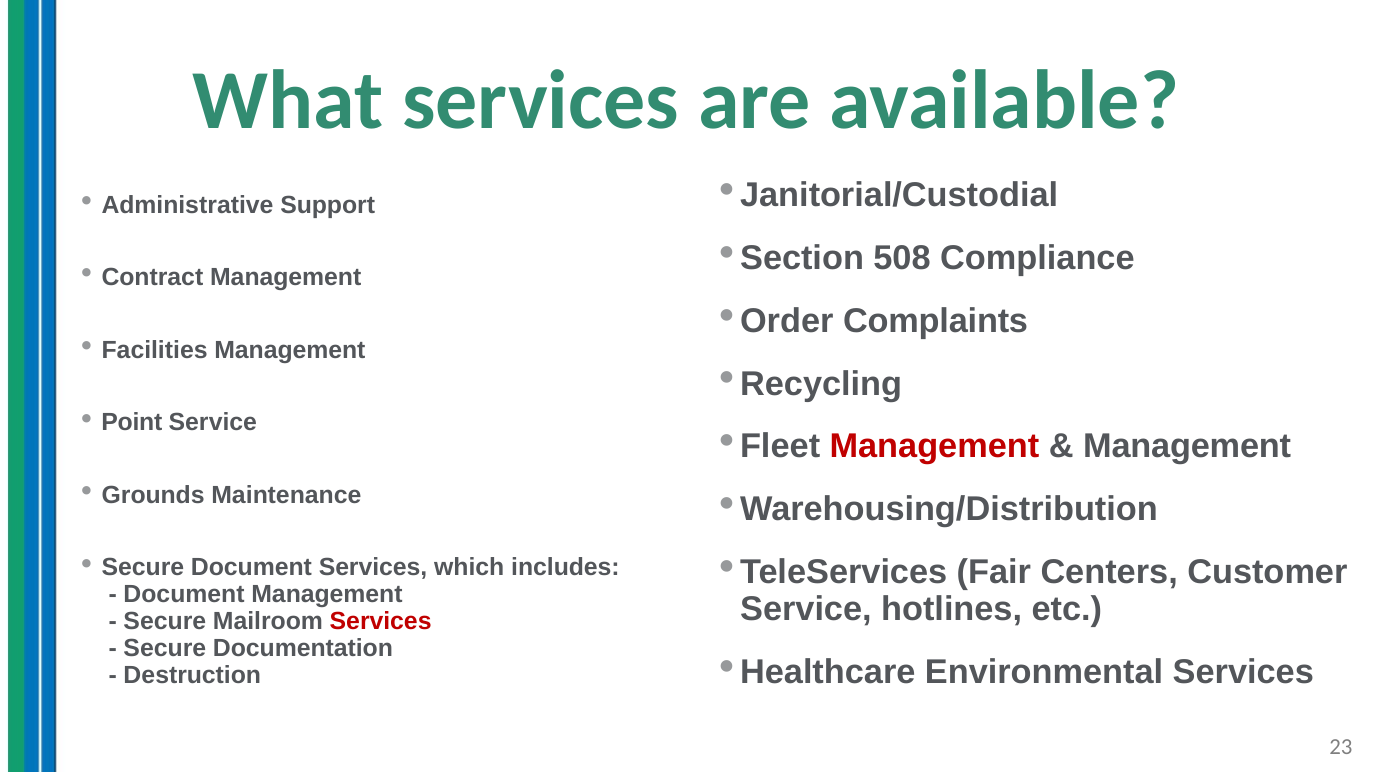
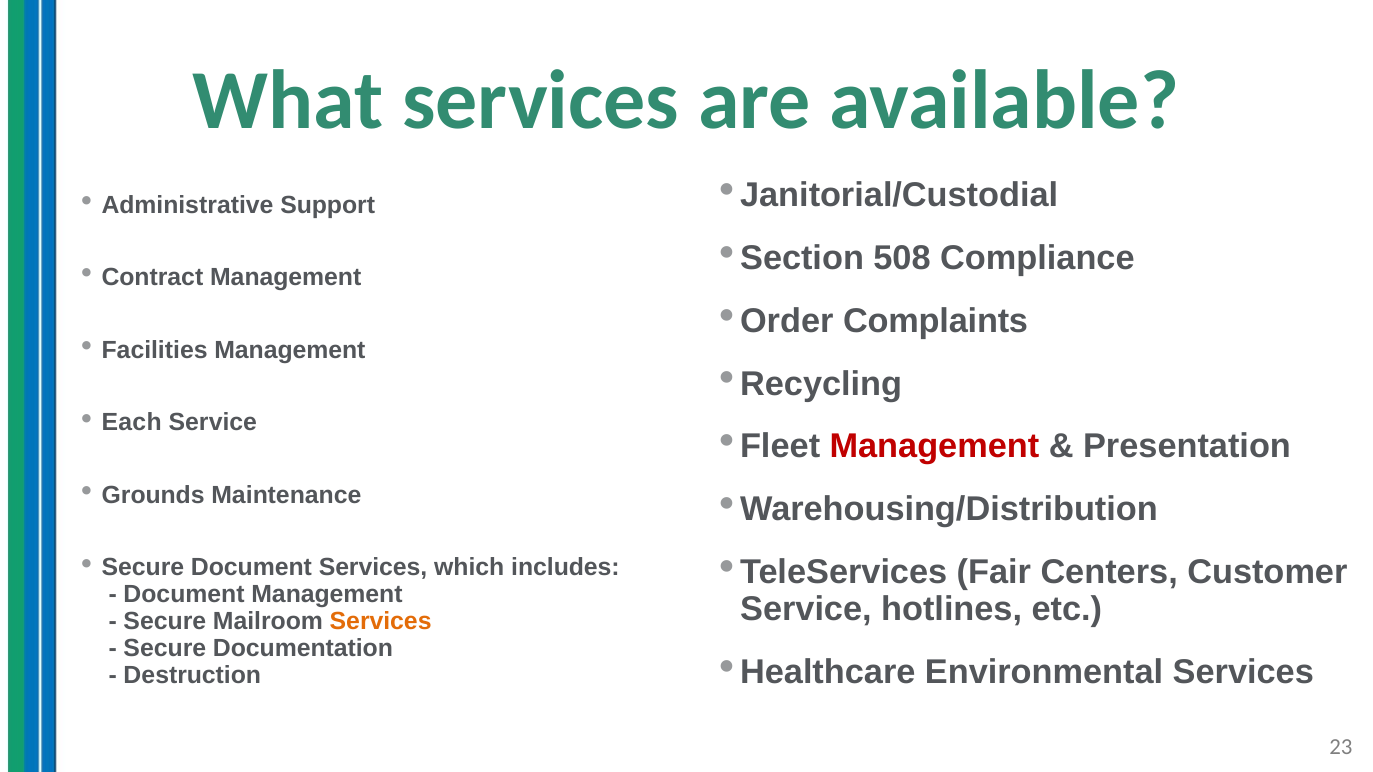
Point: Point -> Each (132, 423)
Management: Management -> Presentation (1187, 447)
Services colour: red -> orange (381, 622)
